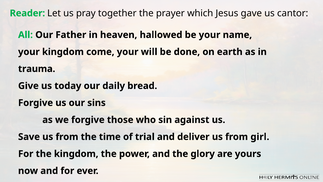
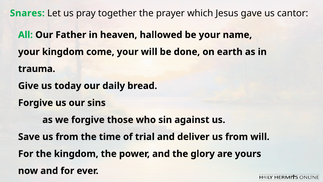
Reader: Reader -> Snares (27, 13)
from girl: girl -> will (260, 137)
